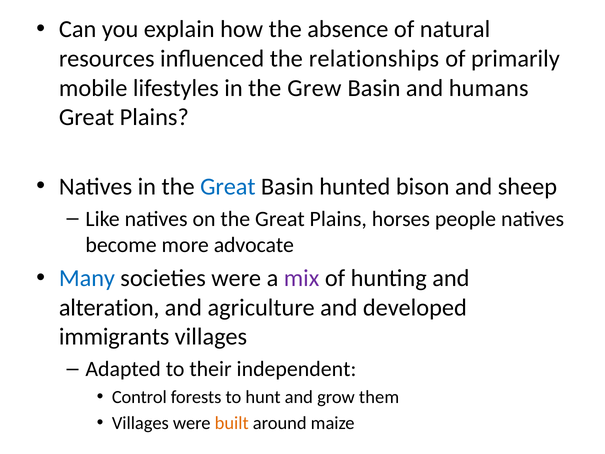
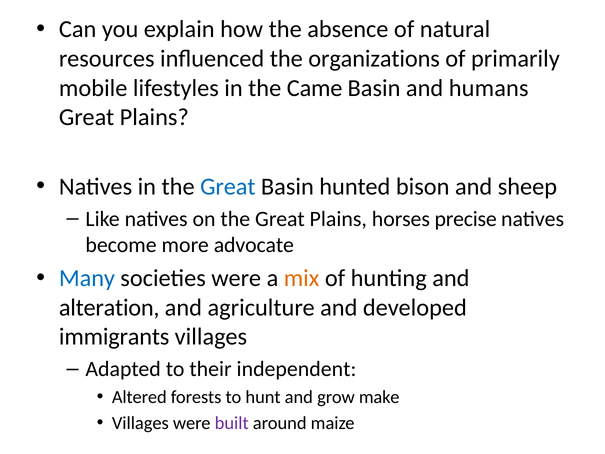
relationships: relationships -> organizations (374, 59)
Grew: Grew -> Came (315, 88)
people: people -> precise (466, 219)
mix colour: purple -> orange (302, 278)
Control: Control -> Altered (139, 397)
them: them -> make (379, 397)
built colour: orange -> purple (232, 423)
